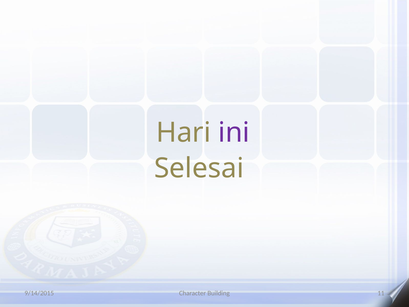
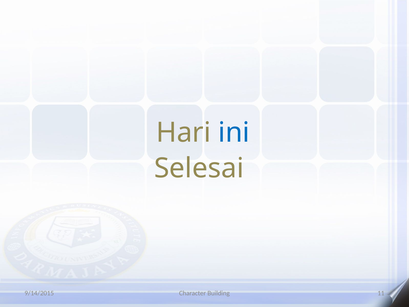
ini colour: purple -> blue (234, 133)
